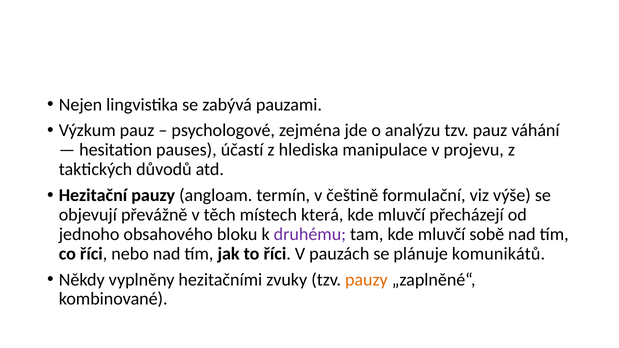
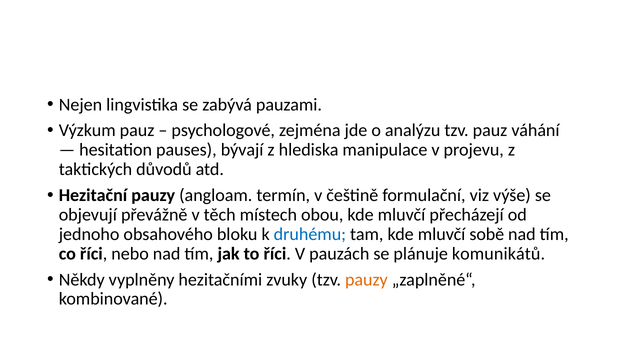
účastí: účastí -> bývají (242, 150)
která: která -> obou (322, 215)
druhému colour: purple -> blue (310, 234)
